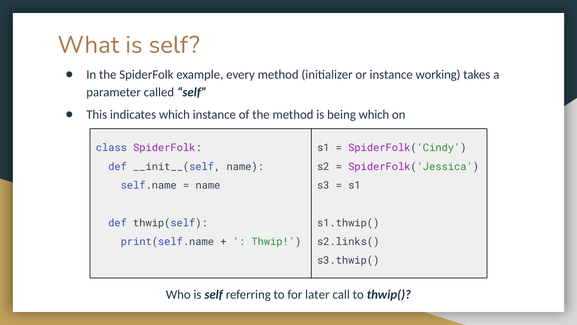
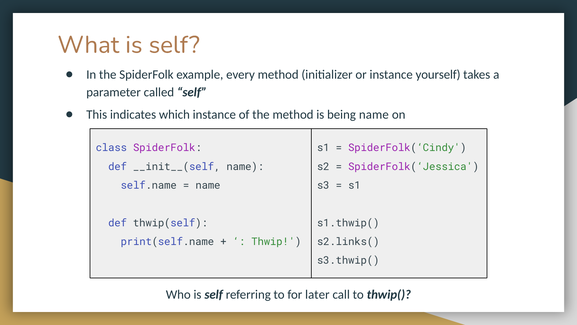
working: working -> yourself (438, 74)
being which: which -> name (374, 114)
